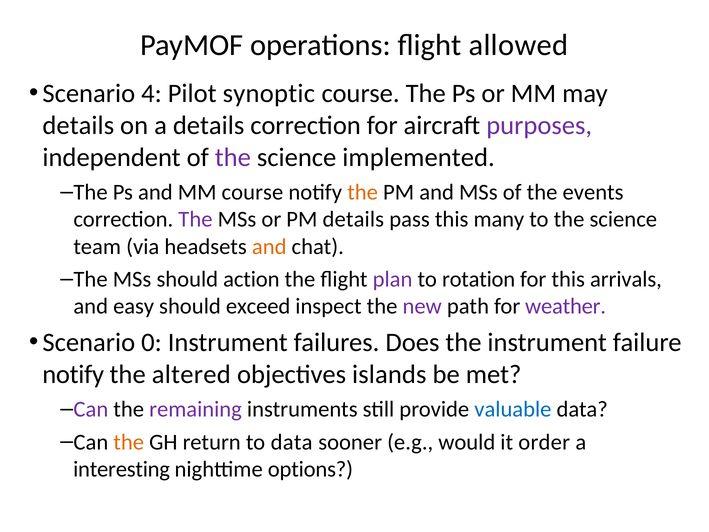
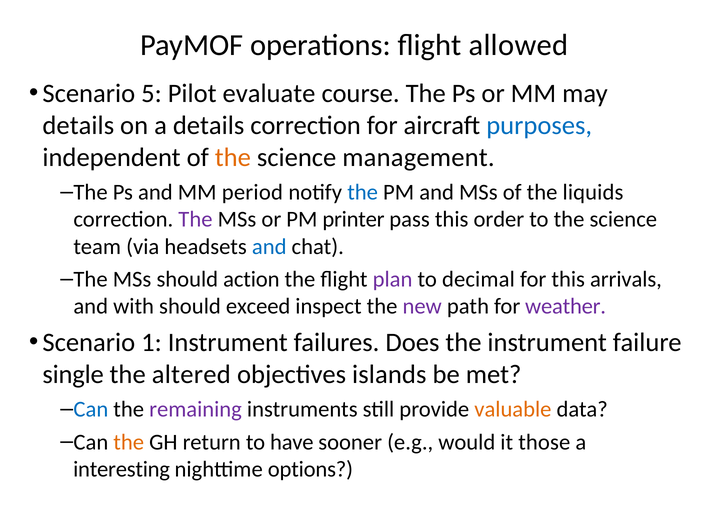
4: 4 -> 5 (151, 93)
synoptic: synoptic -> evaluate (269, 93)
purposes colour: purple -> blue (539, 125)
the colour: purple -> orange (233, 157)
implemented: implemented -> management (418, 157)
MM course: course -> period (252, 192)
the colour: orange -> blue (363, 192)
events: events -> liquids (593, 192)
PM details: details -> printer (353, 219)
many: many -> order (499, 219)
and colour: orange -> blue (269, 246)
rotation: rotation -> decimal (478, 279)
easy: easy -> with (134, 306)
0: 0 -> 1 (151, 342)
notify: notify -> single (73, 374)
Can colour: purple -> blue (91, 409)
valuable colour: blue -> orange (513, 409)
to data: data -> have (292, 442)
order: order -> those (544, 442)
